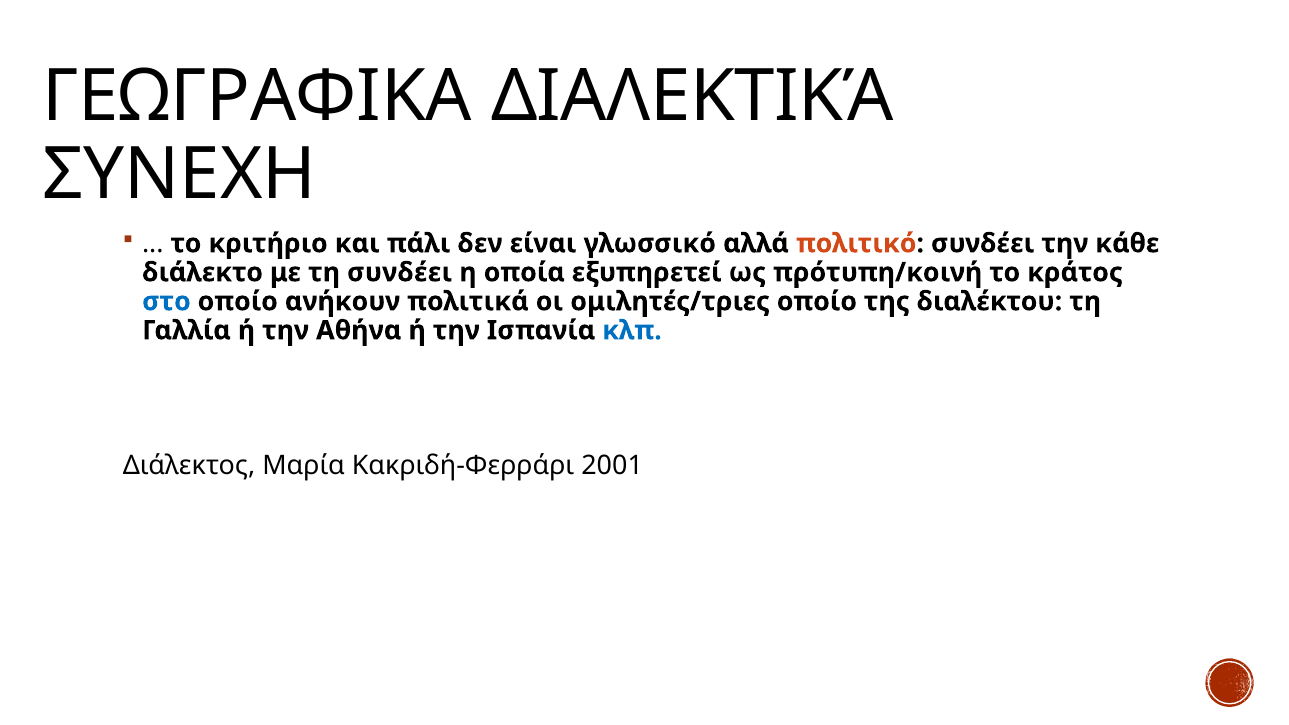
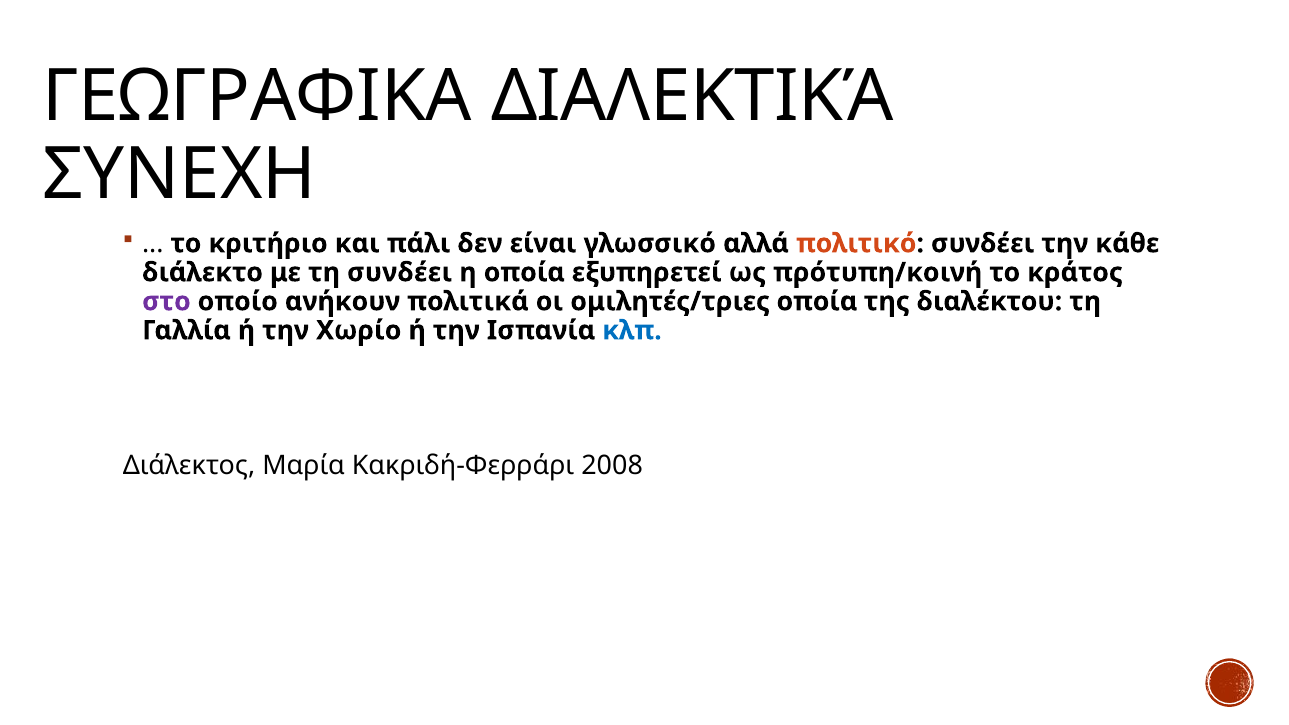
στο colour: blue -> purple (166, 301)
ομιλητές/τριες οποίο: οποίο -> οποία (817, 301)
Αθήνα: Αθήνα -> Χωρίο (359, 330)
2001: 2001 -> 2008 (612, 466)
